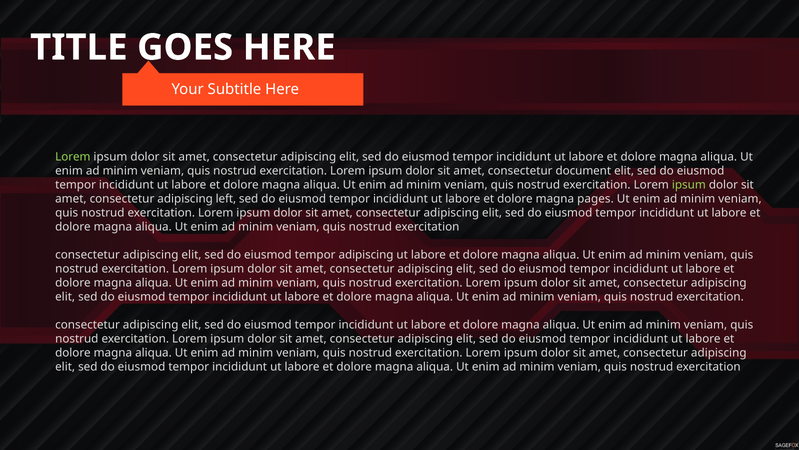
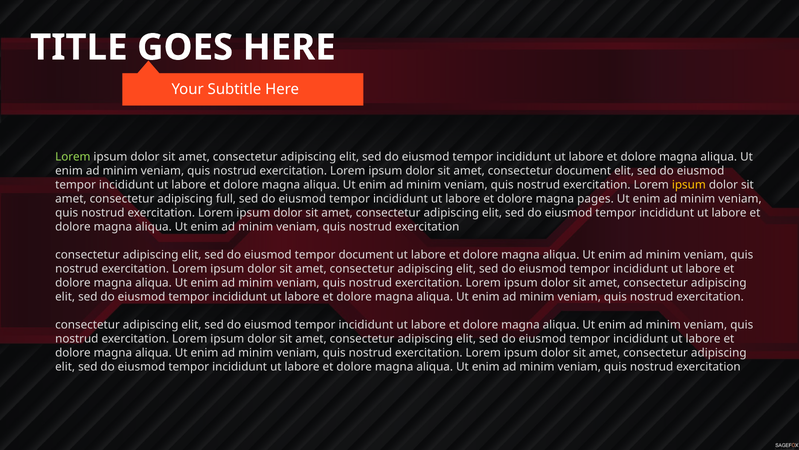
ipsum colour: light green -> yellow (689, 185)
left: left -> full (226, 199)
tempor adipiscing: adipiscing -> document (366, 255)
